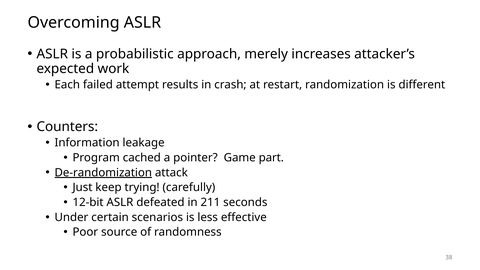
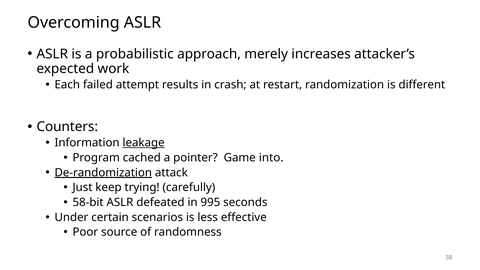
leakage underline: none -> present (144, 143)
part: part -> into (271, 158)
12-bit: 12-bit -> 58-bit (88, 202)
211: 211 -> 995 (210, 202)
